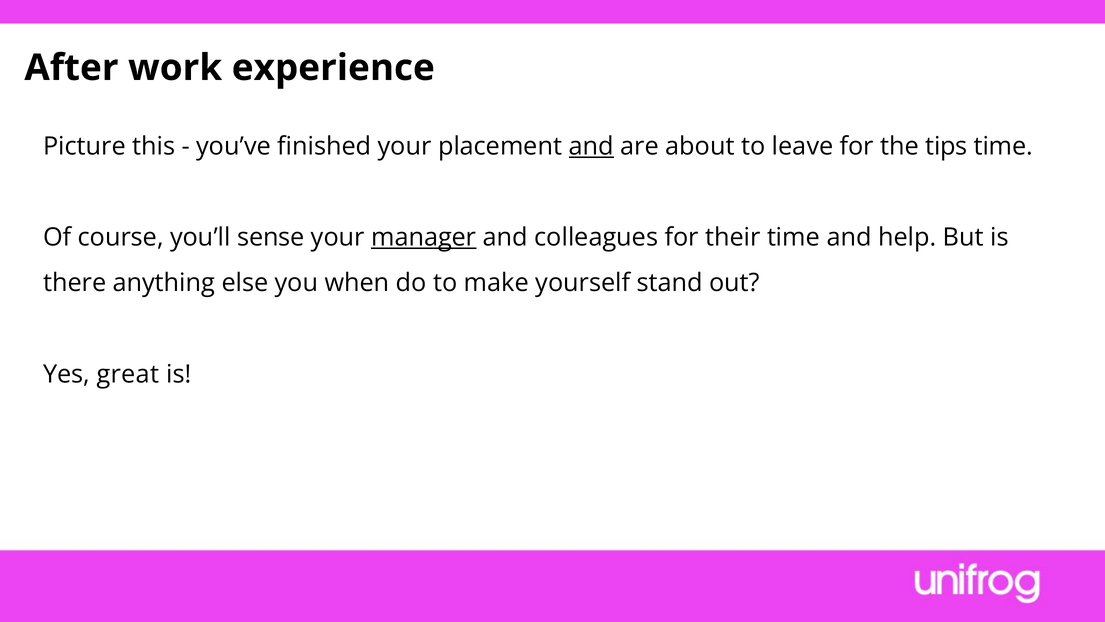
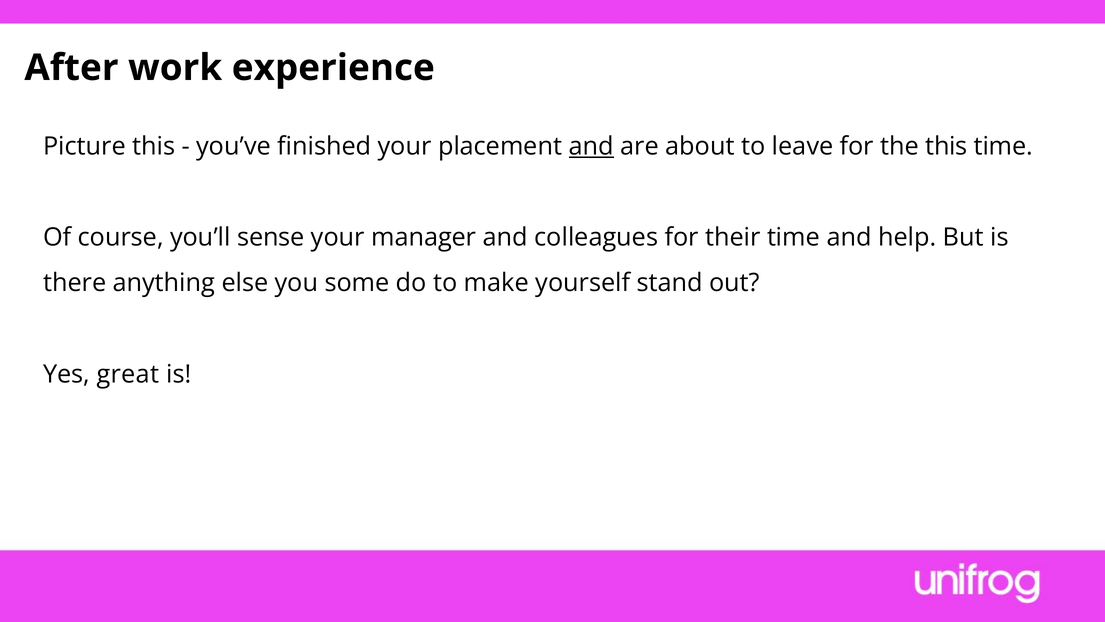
the tips: tips -> this (946, 146)
manager underline: present -> none (424, 237)
when: when -> some (357, 283)
